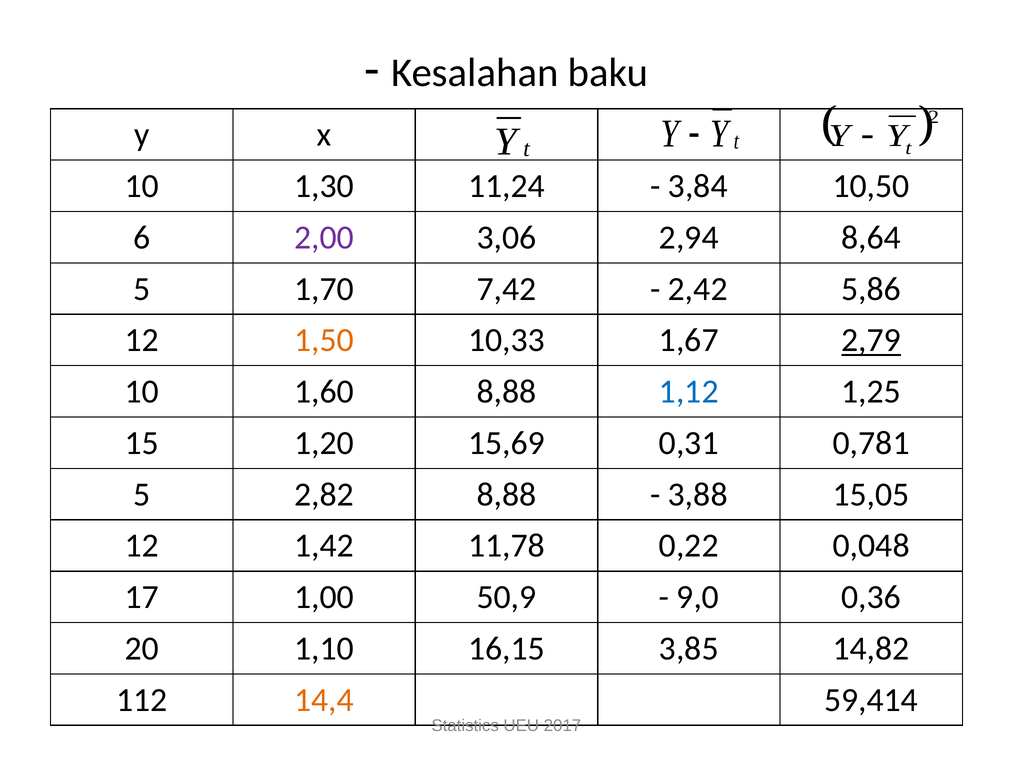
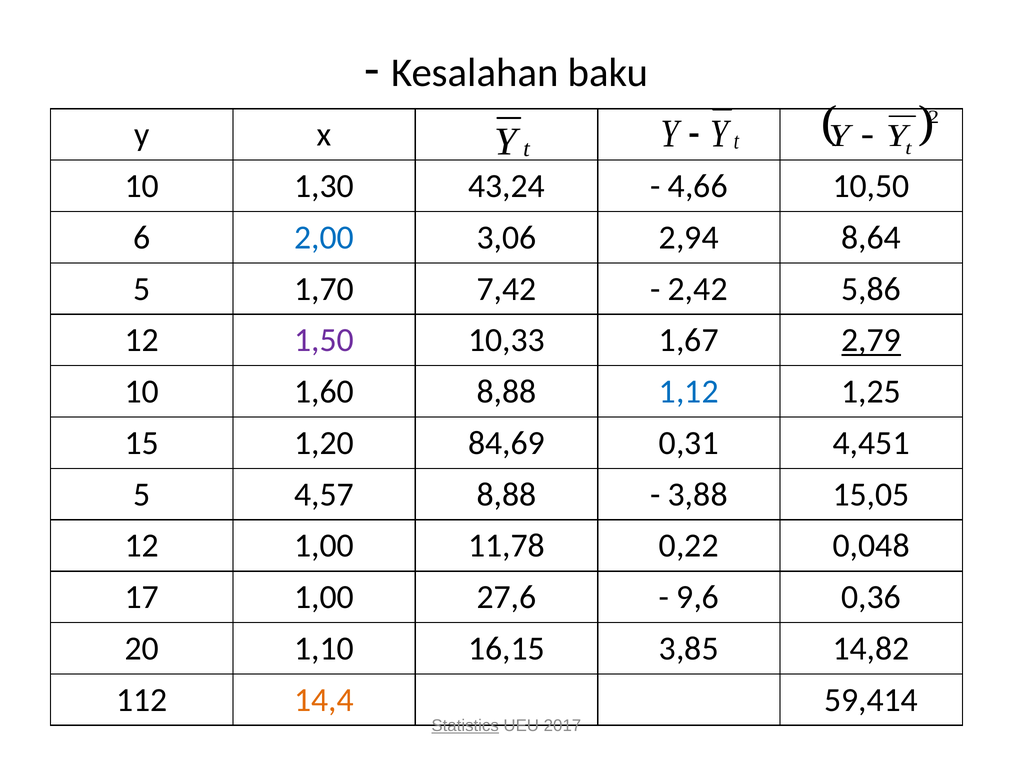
11,24: 11,24 -> 43,24 (506, 186)
3,84: 3,84 -> 4,66 (698, 186)
2,00 colour: purple -> blue (324, 237)
1,50 colour: orange -> purple (324, 340)
15,69: 15,69 -> 84,69 (506, 443)
0,781: 0,781 -> 4,451 (871, 443)
2,82: 2,82 -> 4,57 (324, 494)
12 1,42: 1,42 -> 1,00 (324, 546)
50,9: 50,9 -> 27,6 (506, 597)
9,0: 9,0 -> 9,6 (698, 597)
Statistics underline: none -> present (465, 726)
